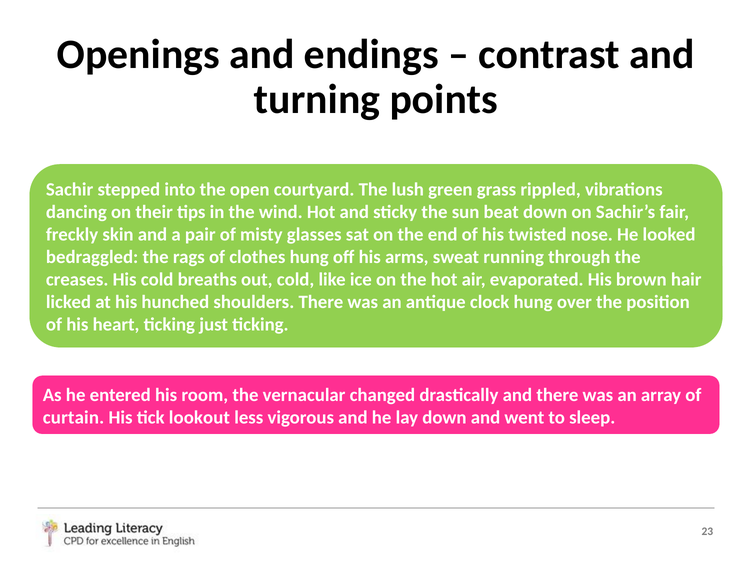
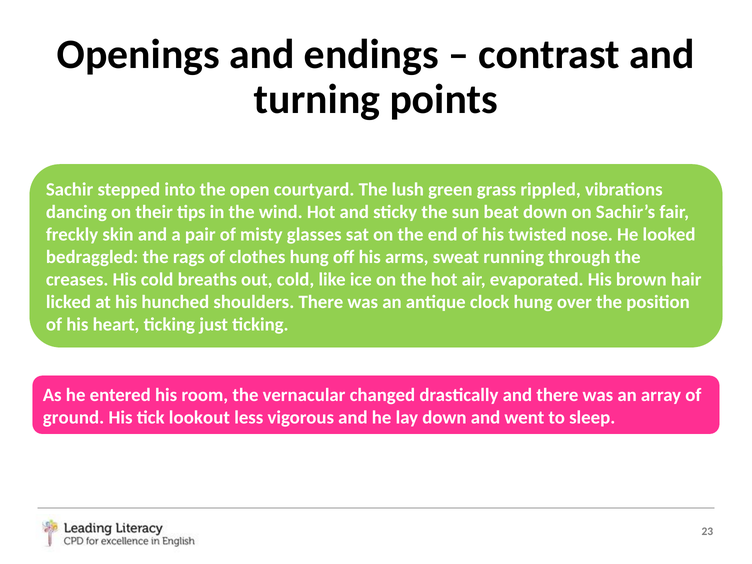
curtain: curtain -> ground (74, 417)
